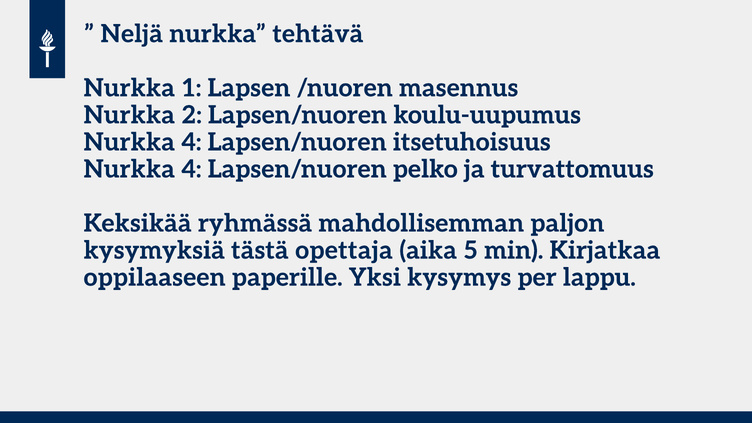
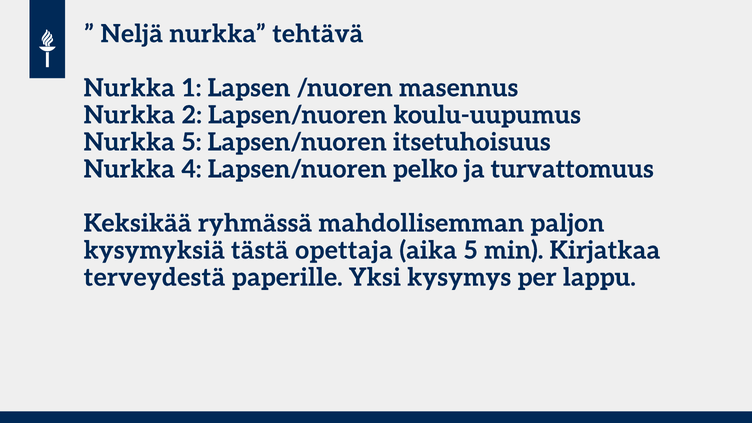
4: 4 -> 5 (191, 142)
oppilaaseen: oppilaaseen -> terveydestä (154, 277)
